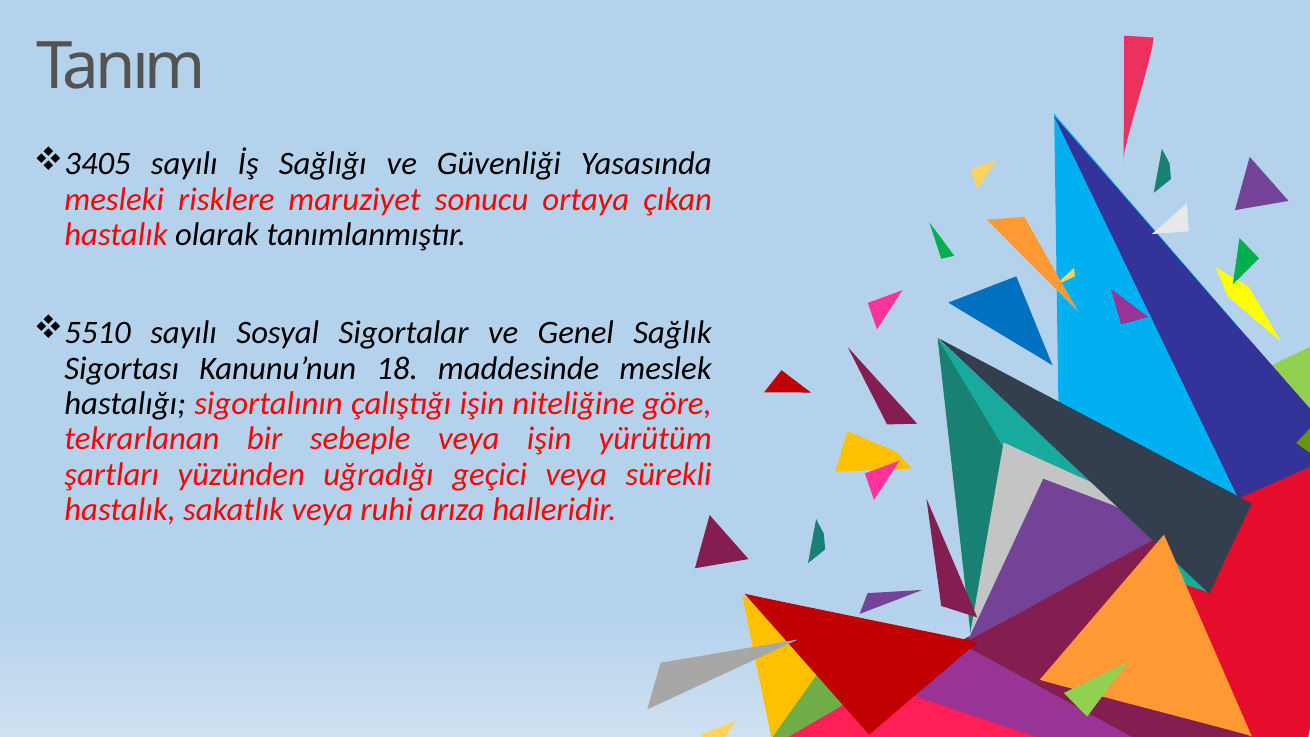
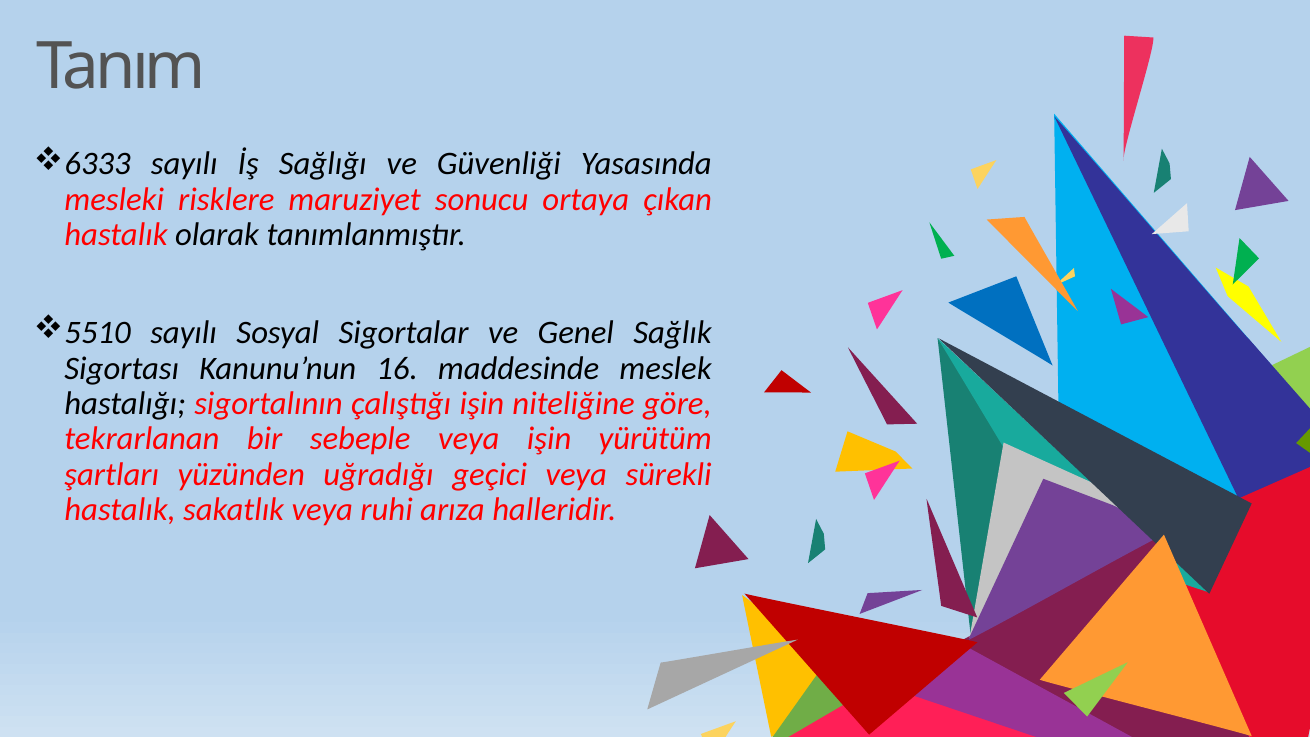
3405: 3405 -> 6333 (98, 164)
18: 18 -> 16 (397, 368)
